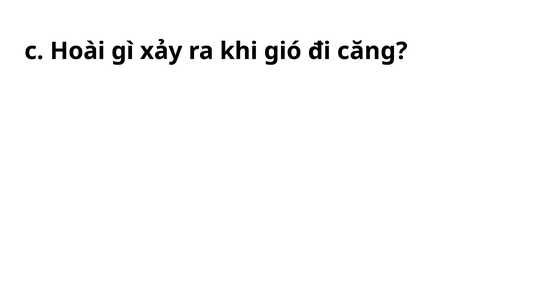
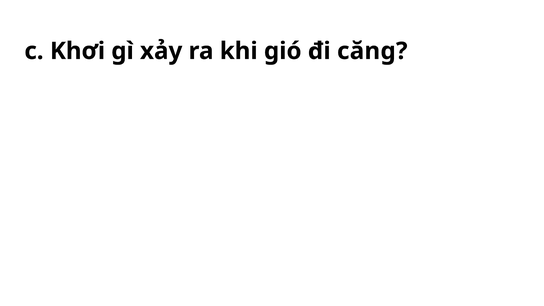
Hoài: Hoài -> Khơi (77, 51)
